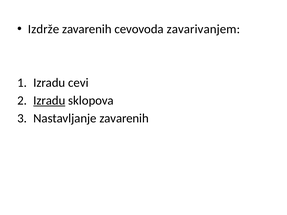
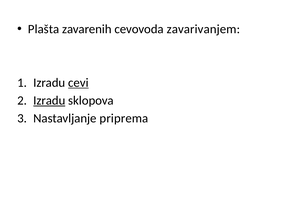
Izdrže: Izdrže -> Plašta (44, 29)
cevi underline: none -> present (78, 83)
Nastavljanje zavarenih: zavarenih -> priprema (124, 118)
